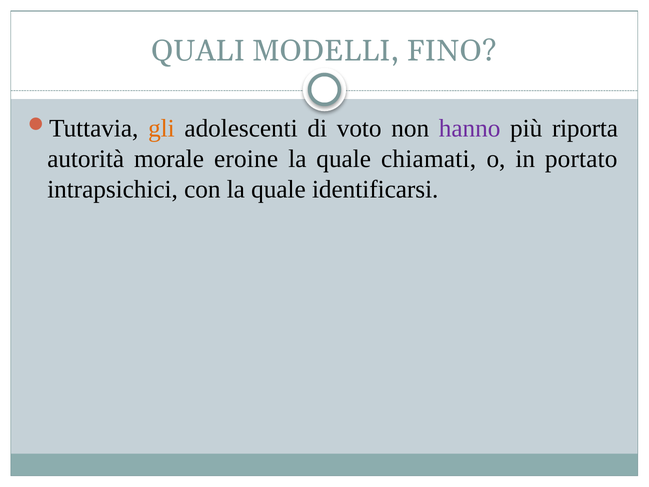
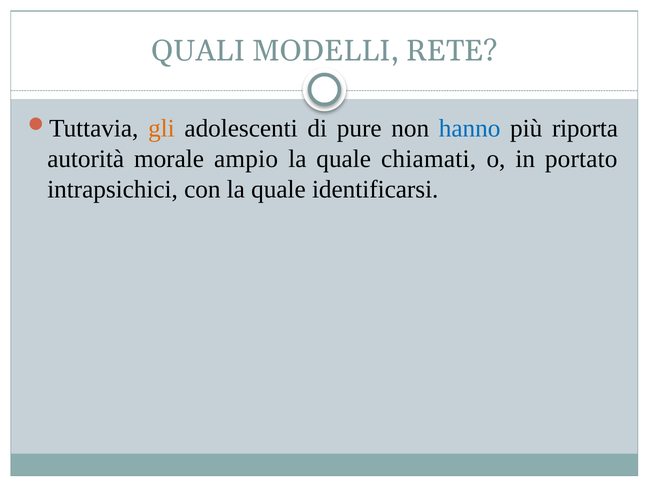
FINO: FINO -> RETE (452, 51)
voto: voto -> pure (359, 128)
hanno colour: purple -> blue (470, 128)
eroine: eroine -> ampio (246, 159)
